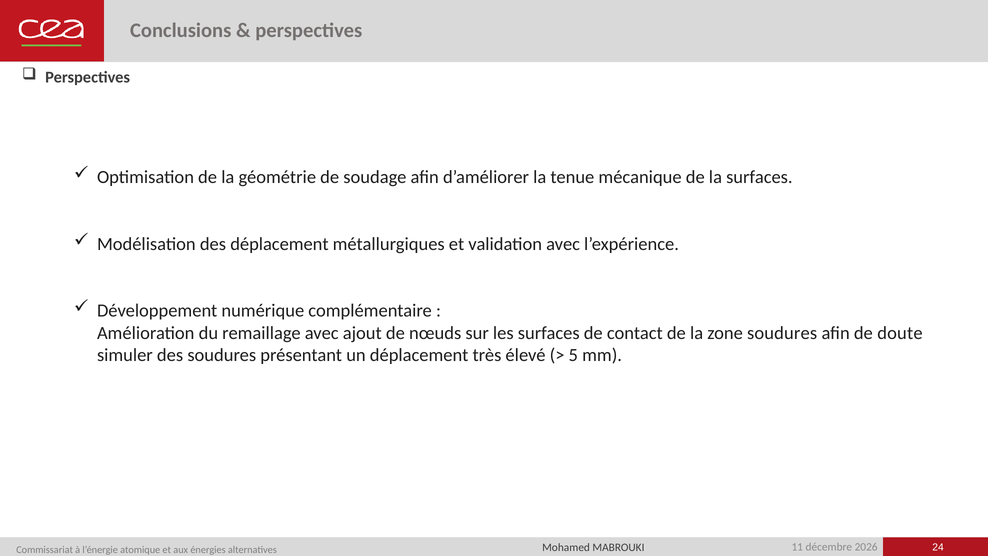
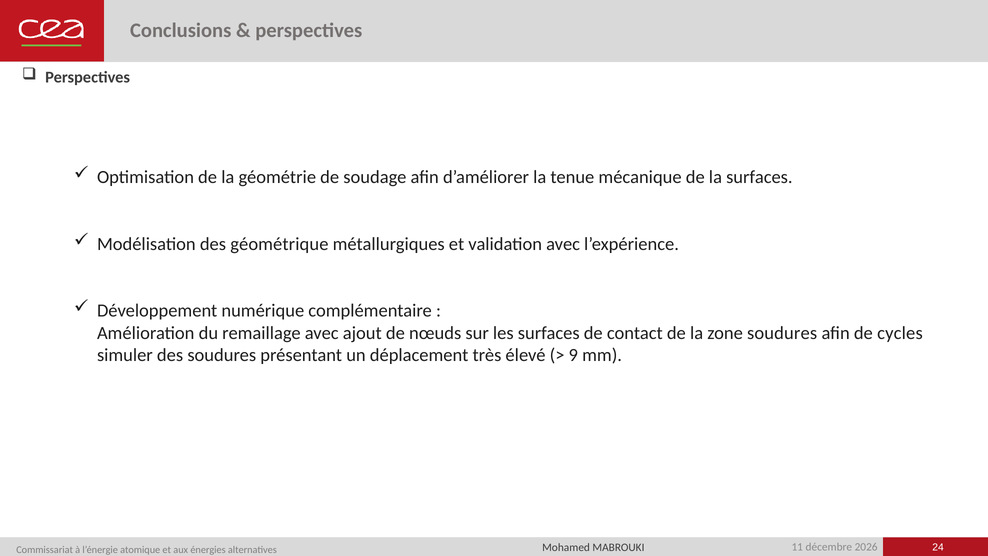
des déplacement: déplacement -> géométrique (279, 244)
doute: doute -> cycles (900, 333)
5: 5 -> 9 (573, 355)
